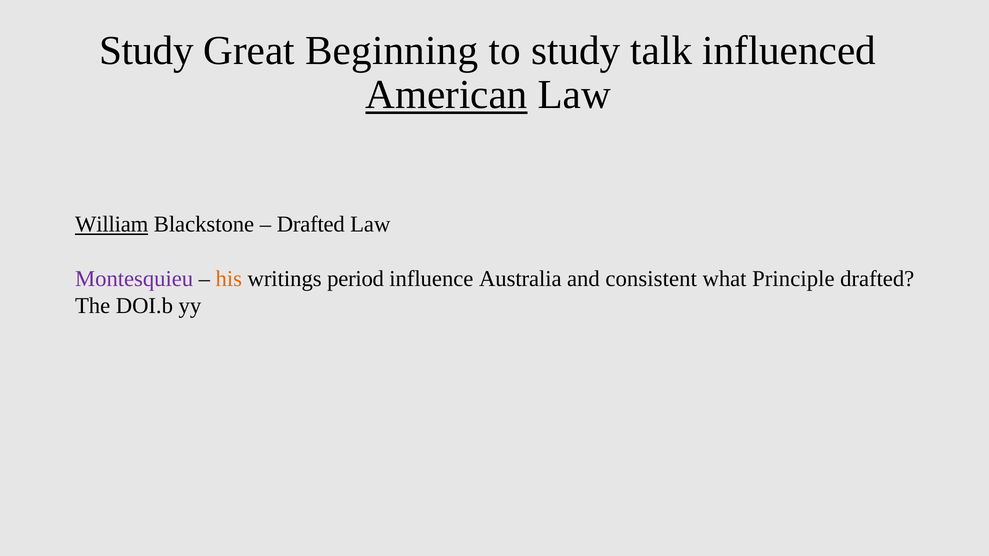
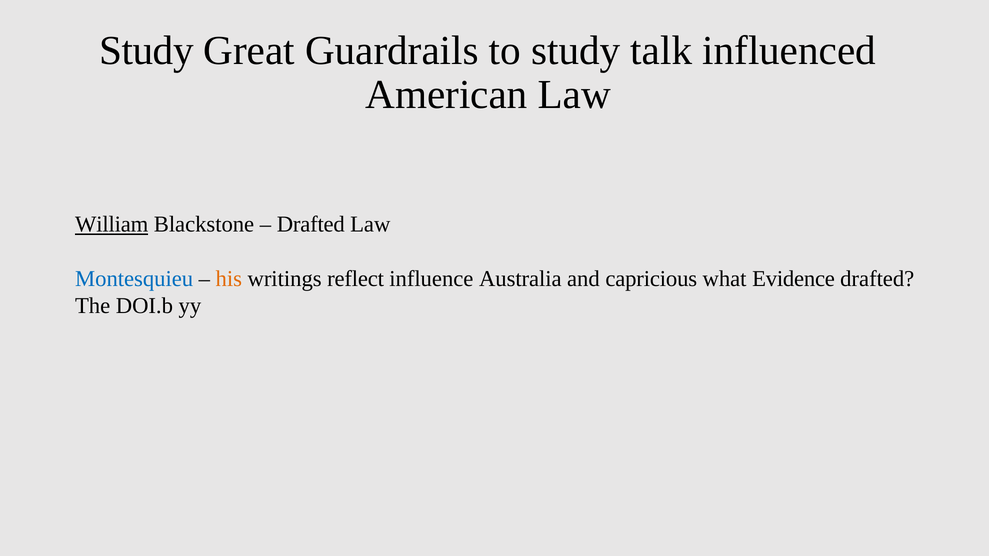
Beginning: Beginning -> Guardrails (392, 50)
American underline: present -> none (446, 95)
Montesquieu colour: purple -> blue (134, 279)
period: period -> reflect (356, 279)
consistent: consistent -> capricious (651, 279)
Principle: Principle -> Evidence (794, 279)
